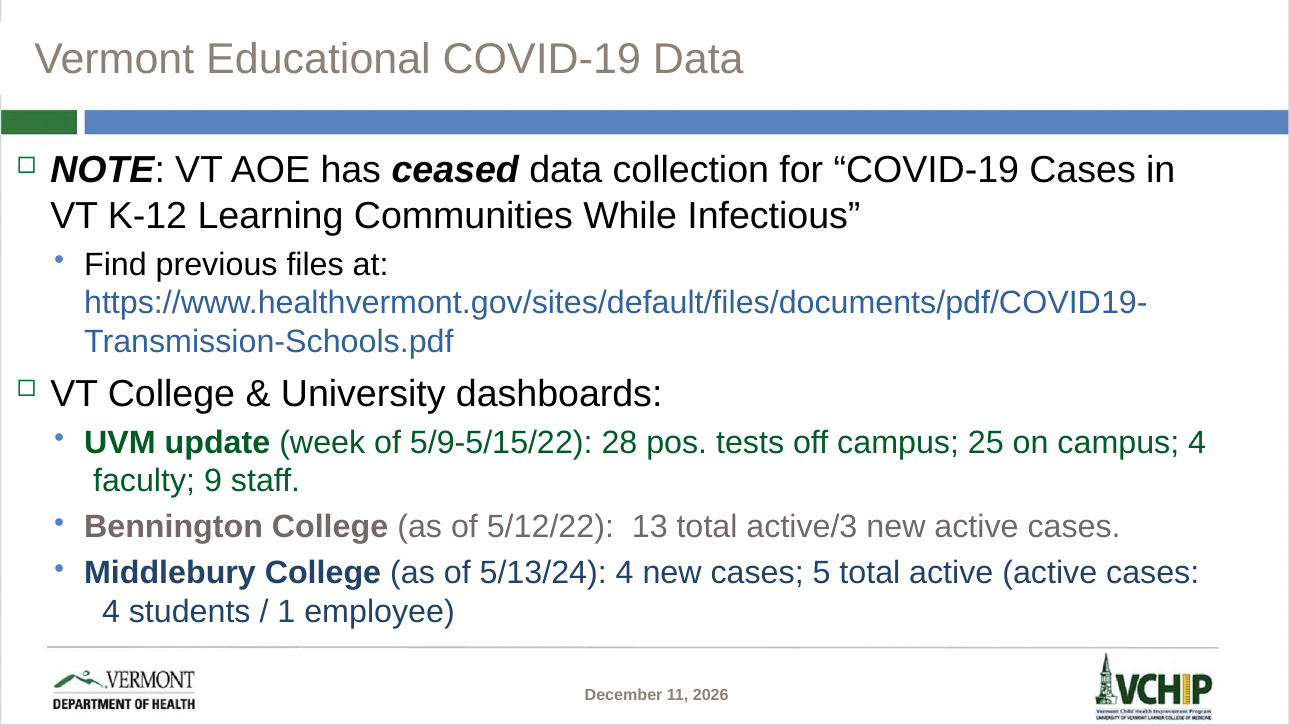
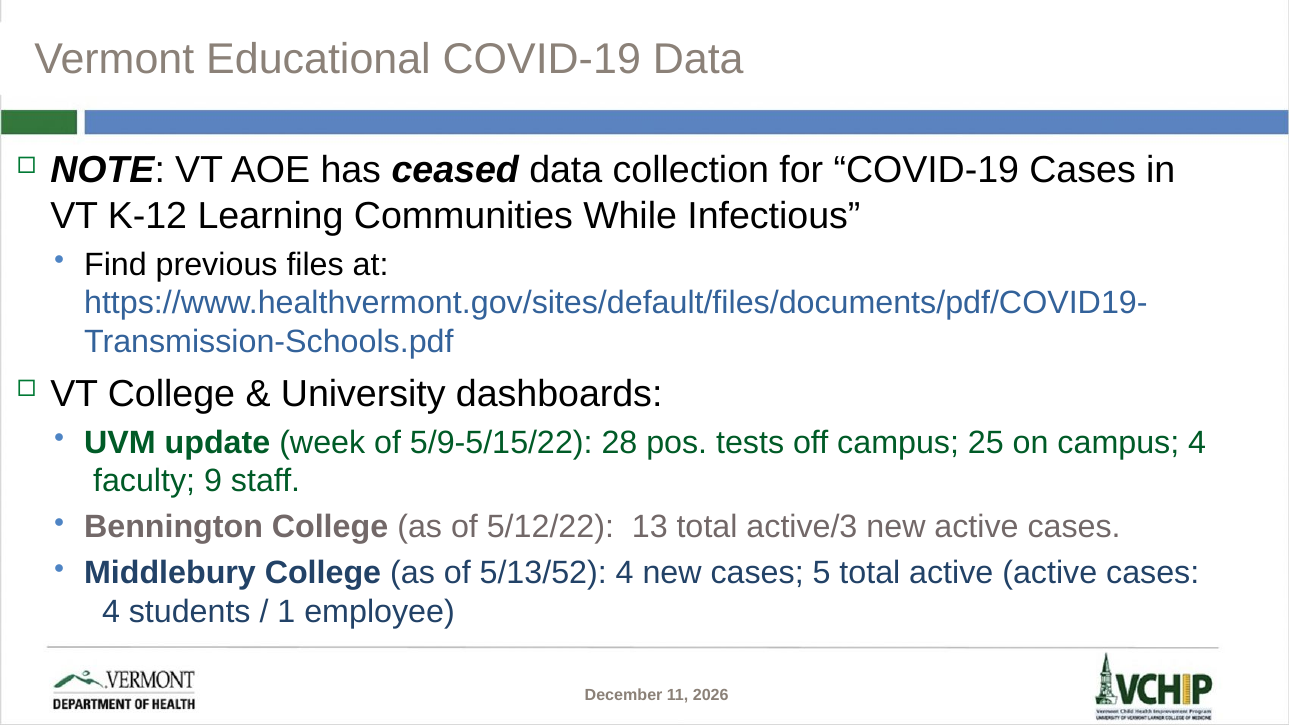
5/13/24: 5/13/24 -> 5/13/52 (543, 573)
